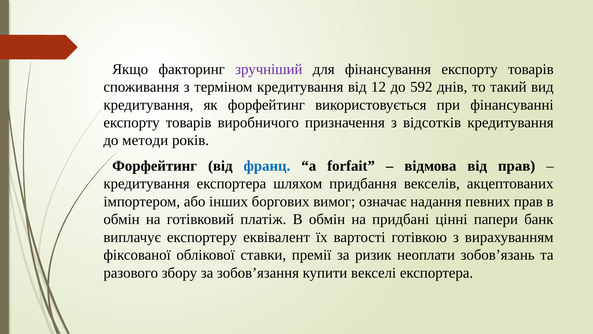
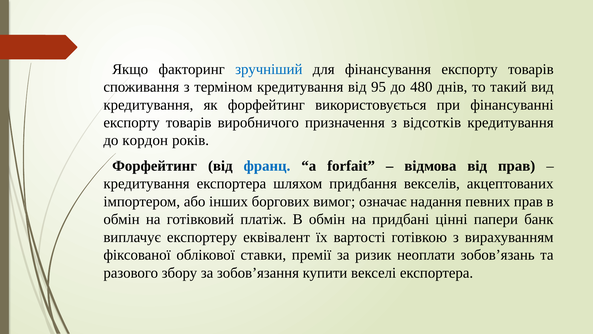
зручніший colour: purple -> blue (269, 69)
12: 12 -> 95 (379, 87)
592: 592 -> 480 (421, 87)
методи: методи -> кордон (145, 140)
